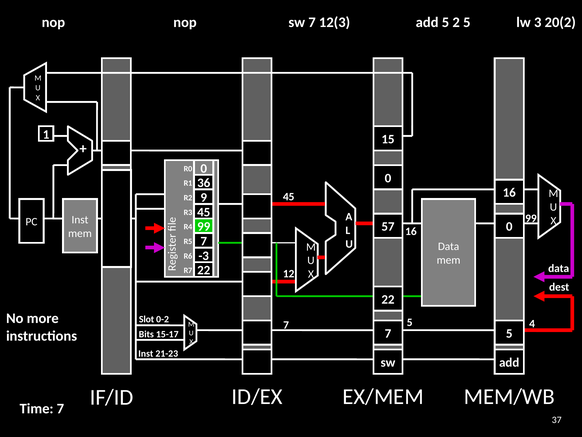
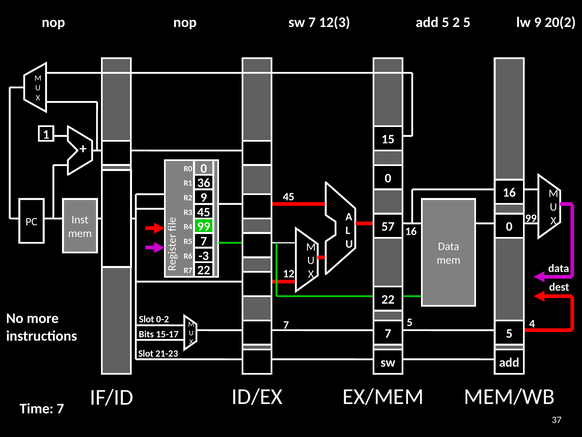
lw 3: 3 -> 9 (538, 22)
Inst: Inst -> Slot (146, 353)
